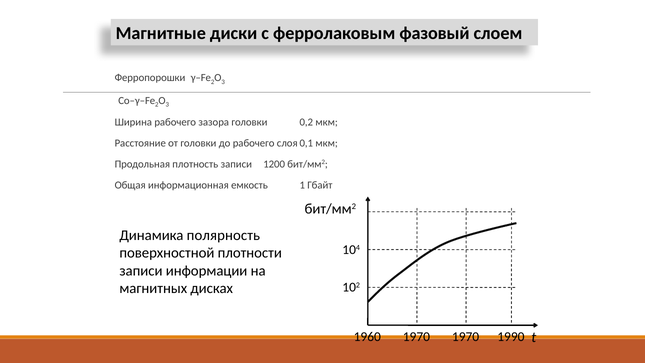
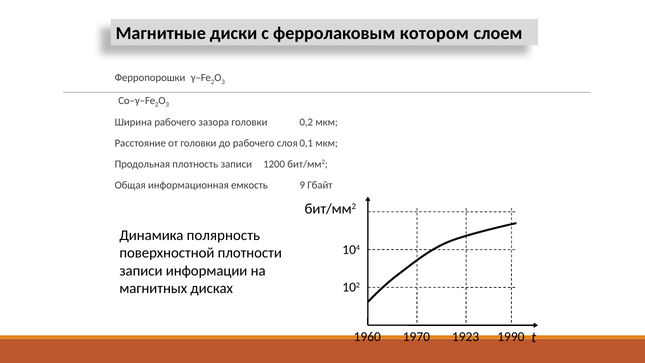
фазовый: фазовый -> котором (434, 33)
1: 1 -> 9 (302, 185)
1960 1970: 1970 -> 1923 (466, 336)
